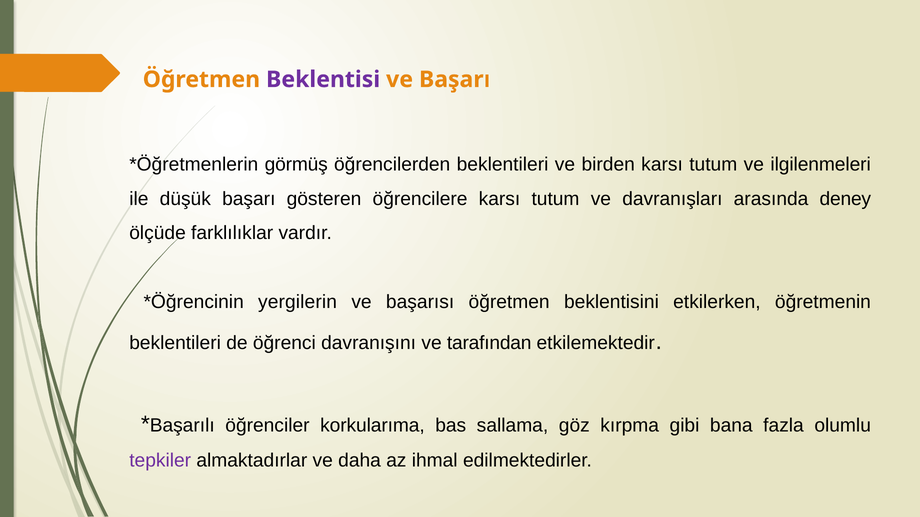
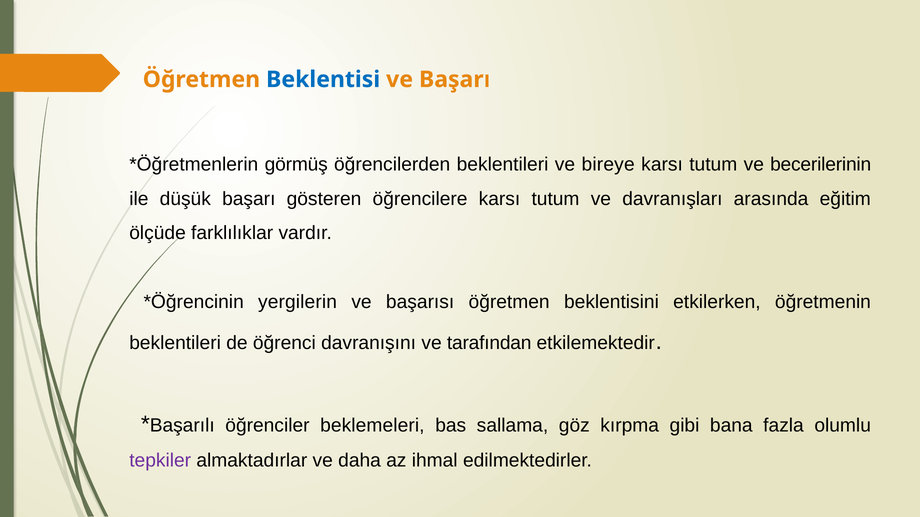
Beklentisi colour: purple -> blue (323, 80)
birden: birden -> bireye (608, 164)
ilgilenmeleri: ilgilenmeleri -> becerilerinin (821, 164)
deney: deney -> eğitim (845, 199)
korkularıma: korkularıma -> beklemeleri (372, 426)
